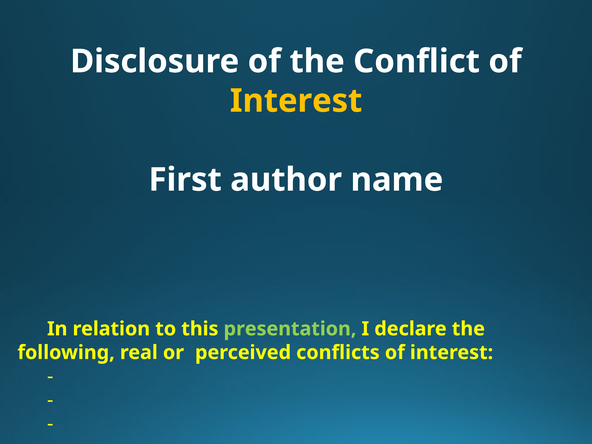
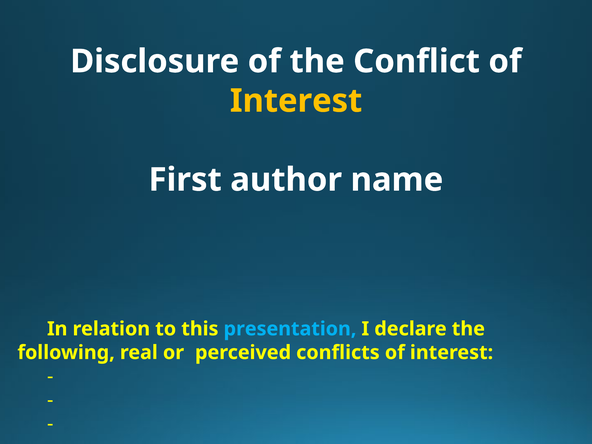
presentation colour: light green -> light blue (290, 329)
